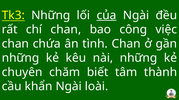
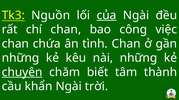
Tk3 Những: Những -> Nguồn (51, 15)
chuyên underline: none -> present (22, 73)
loài: loài -> trời (96, 87)
